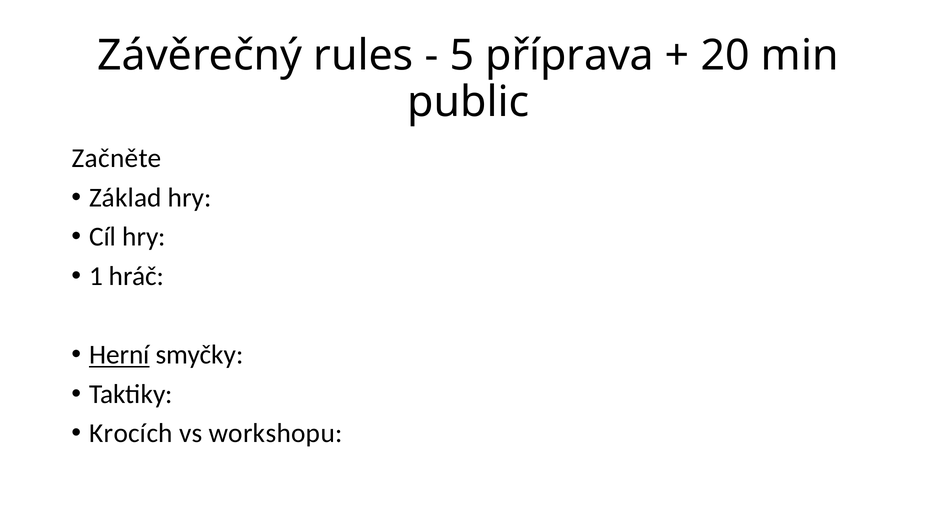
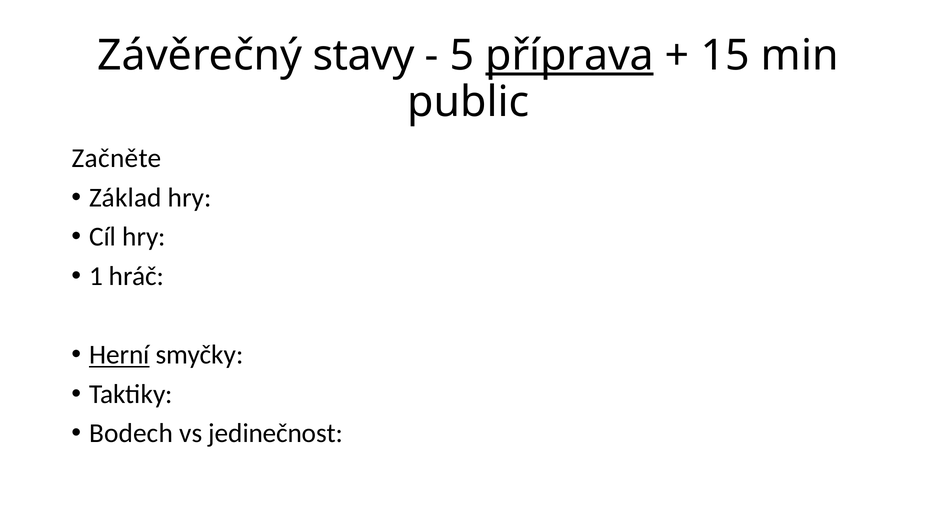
rules: rules -> stavy (364, 56)
příprava underline: none -> present (570, 56)
20: 20 -> 15 (725, 56)
Krocích: Krocích -> Bodech (131, 433)
workshopu: workshopu -> jedinečnost (276, 433)
